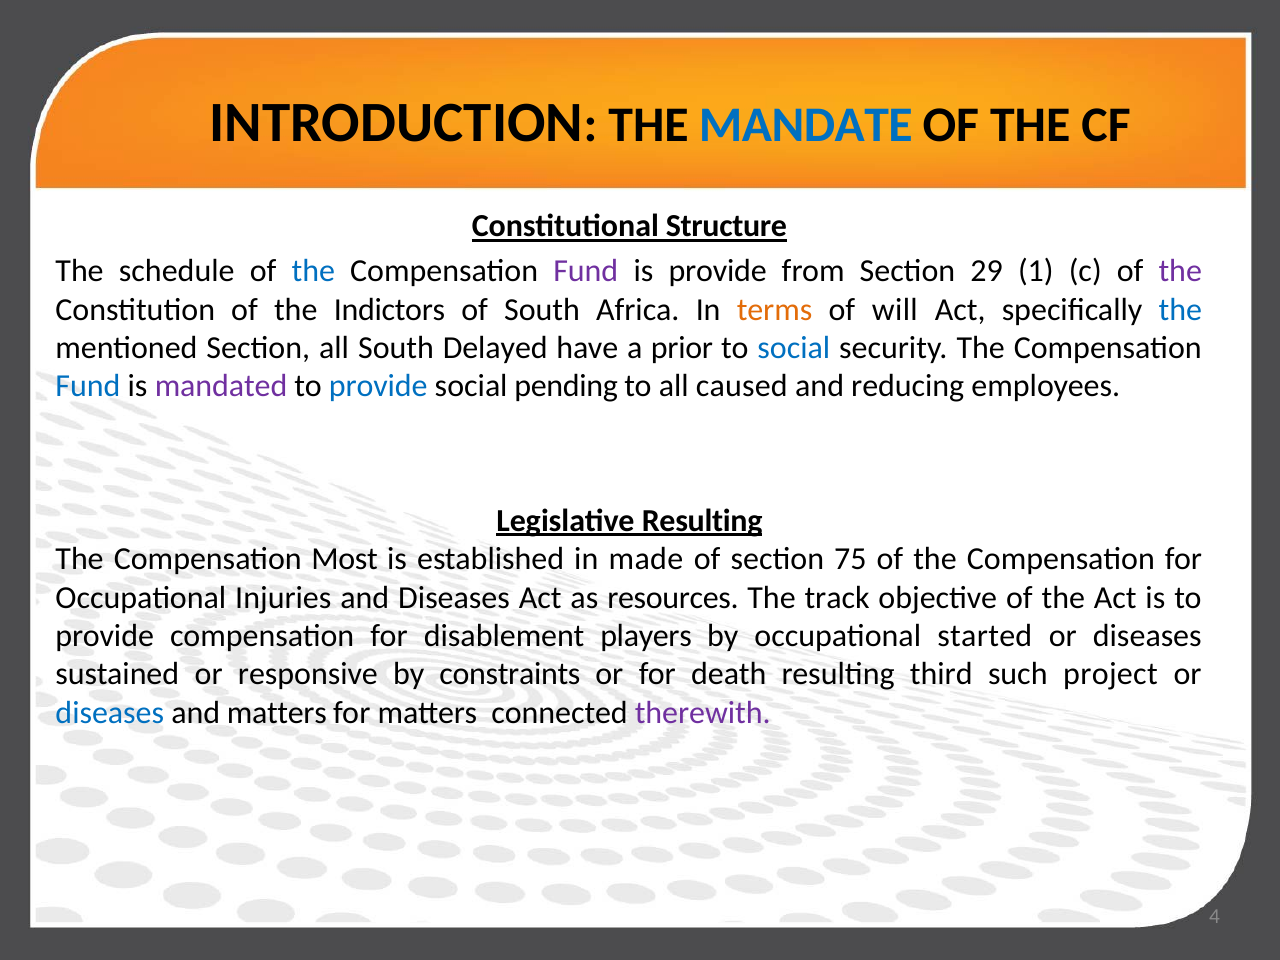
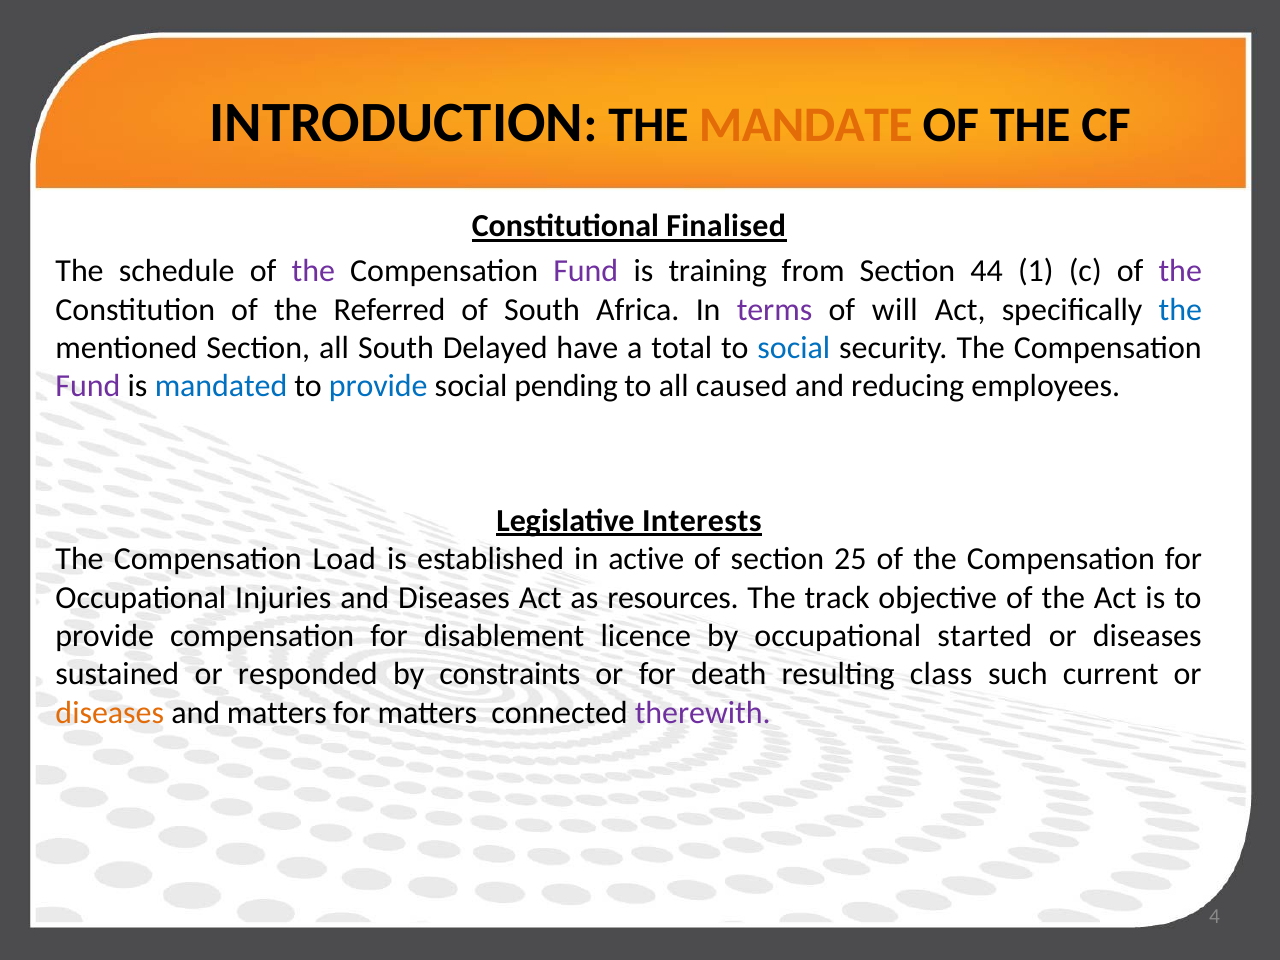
MANDATE colour: blue -> orange (806, 125)
Structure: Structure -> Finalised (726, 226)
the colour: blue -> purple (313, 271)
is provide: provide -> training (718, 271)
29: 29 -> 44 (987, 271)
Indictors: Indictors -> Referred (389, 309)
terms colour: orange -> purple (775, 309)
prior: prior -> total (682, 348)
Fund colour: blue -> purple (88, 386)
mandated colour: purple -> blue (221, 386)
Legislative Resulting: Resulting -> Interests (702, 521)
Most: Most -> Load (344, 559)
made: made -> active (646, 559)
75: 75 -> 25 (850, 559)
players: players -> licence (646, 636)
responsive: responsive -> responded (308, 674)
third: third -> class (941, 674)
project: project -> current (1111, 674)
diseases colour: blue -> orange (110, 713)
